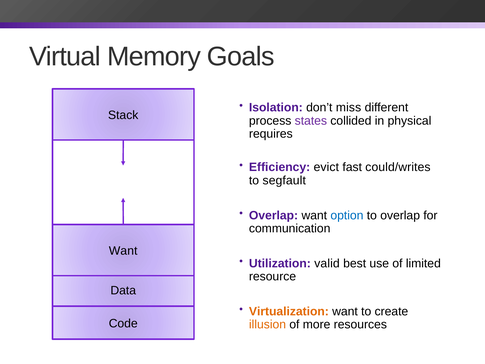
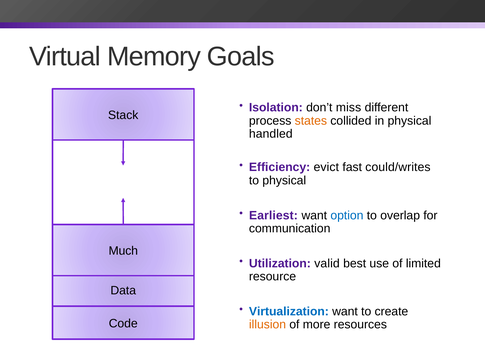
states colour: purple -> orange (311, 121)
requires: requires -> handled (271, 134)
to segfault: segfault -> physical (284, 180)
Overlap: Overlap -> Earliest (273, 215)
Want: Want -> Much (123, 251)
Virtualization colour: orange -> blue (289, 311)
